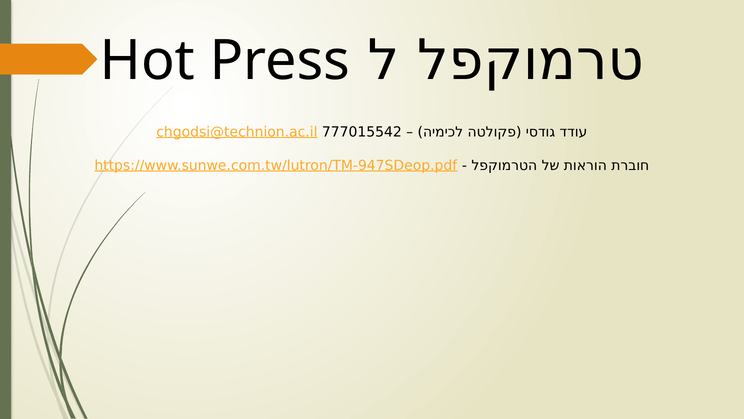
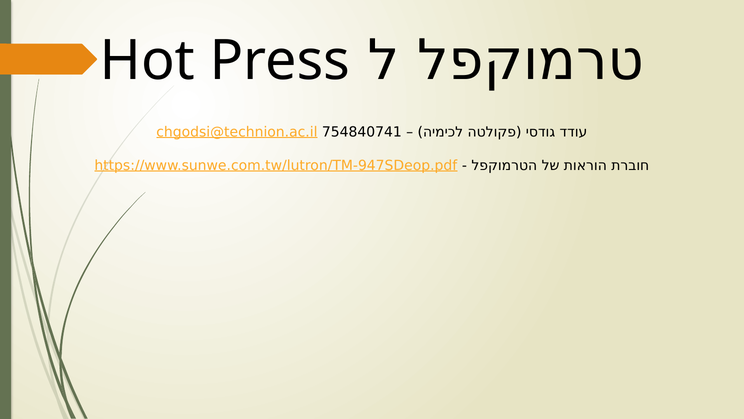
777015542: 777015542 -> 754840741 (362, 132)
